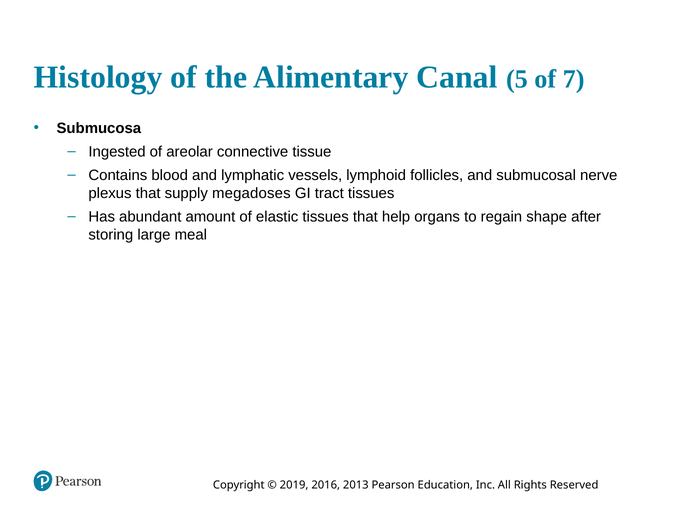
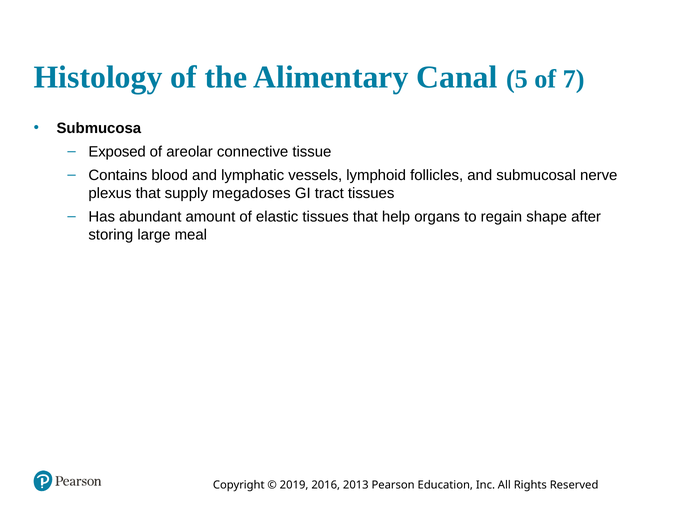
Ingested: Ingested -> Exposed (117, 152)
